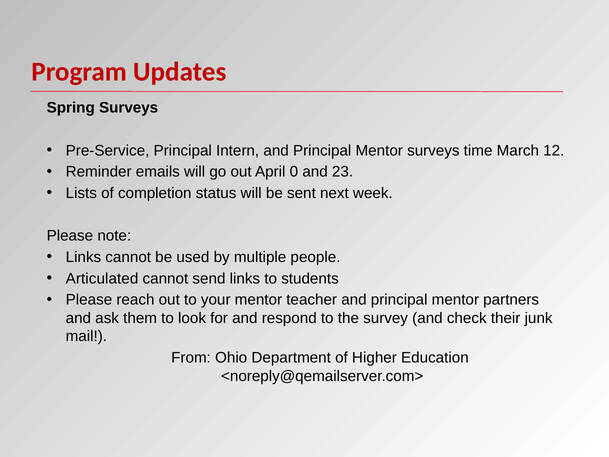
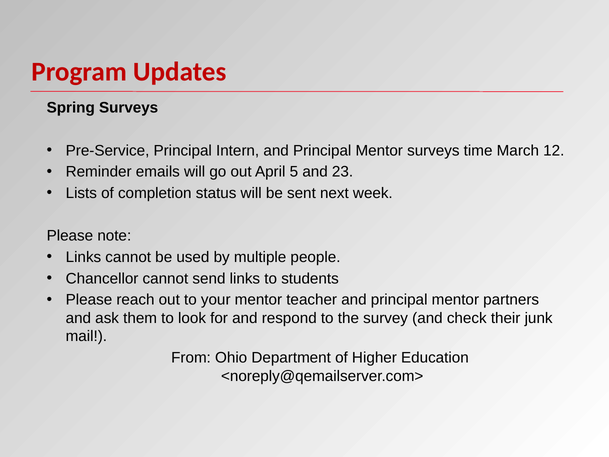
0: 0 -> 5 (294, 172)
Articulated: Articulated -> Chancellor (102, 278)
